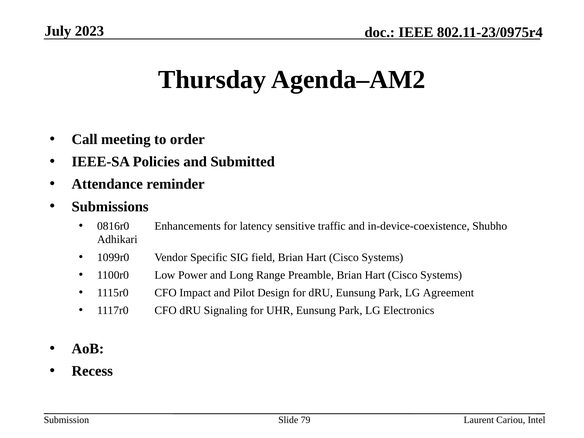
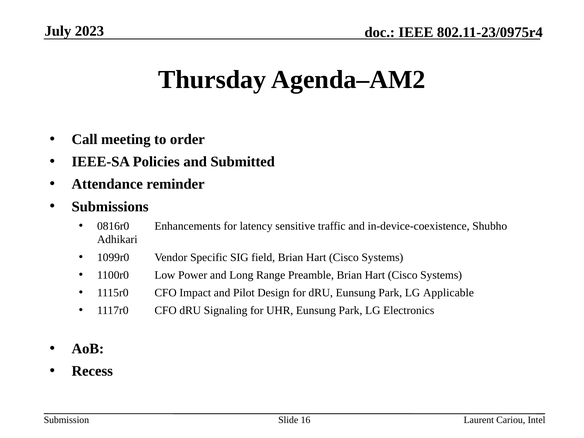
Agreement: Agreement -> Applicable (449, 293)
79: 79 -> 16 (306, 420)
